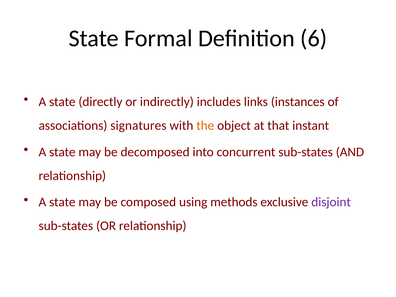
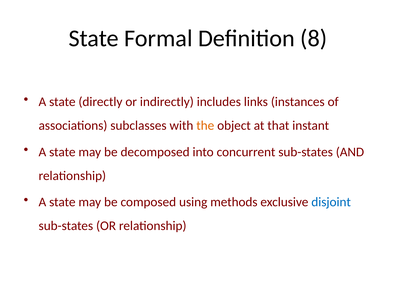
6: 6 -> 8 (314, 38)
signatures: signatures -> subclasses (138, 126)
disjoint colour: purple -> blue (331, 202)
